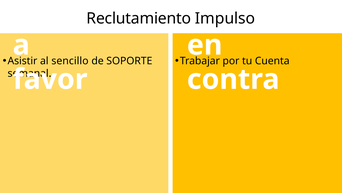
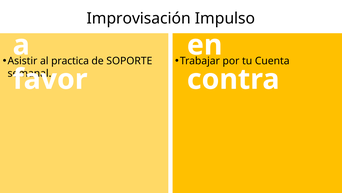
Reclutamiento: Reclutamiento -> Improvisación (139, 18)
sencillo: sencillo -> practica (70, 61)
